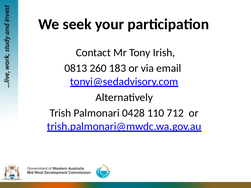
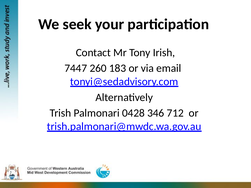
0813: 0813 -> 7447 (76, 68)
110: 110 -> 346 (156, 113)
